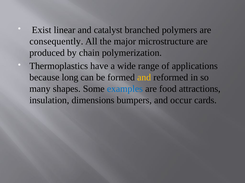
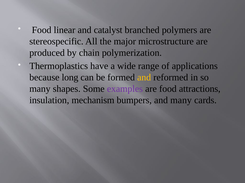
Exist: Exist -> Food (42, 30)
consequently: consequently -> stereospecific (56, 41)
examples colour: blue -> purple (125, 89)
dimensions: dimensions -> mechanism (93, 101)
and occur: occur -> many (181, 101)
